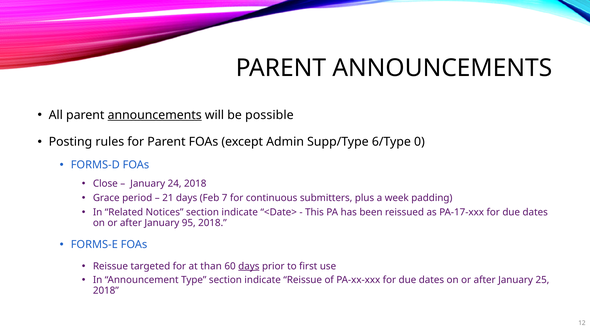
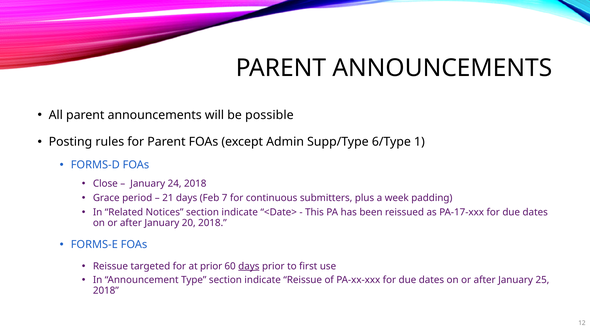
announcements underline: present -> none (155, 115)
0: 0 -> 1 (419, 142)
95: 95 -> 20 (189, 223)
at than: than -> prior (211, 266)
